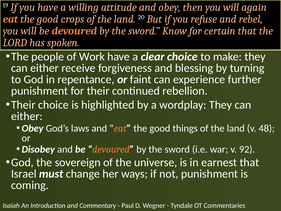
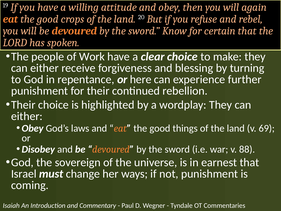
faint: faint -> here (141, 79)
48: 48 -> 69 (267, 128)
92: 92 -> 88 (247, 149)
